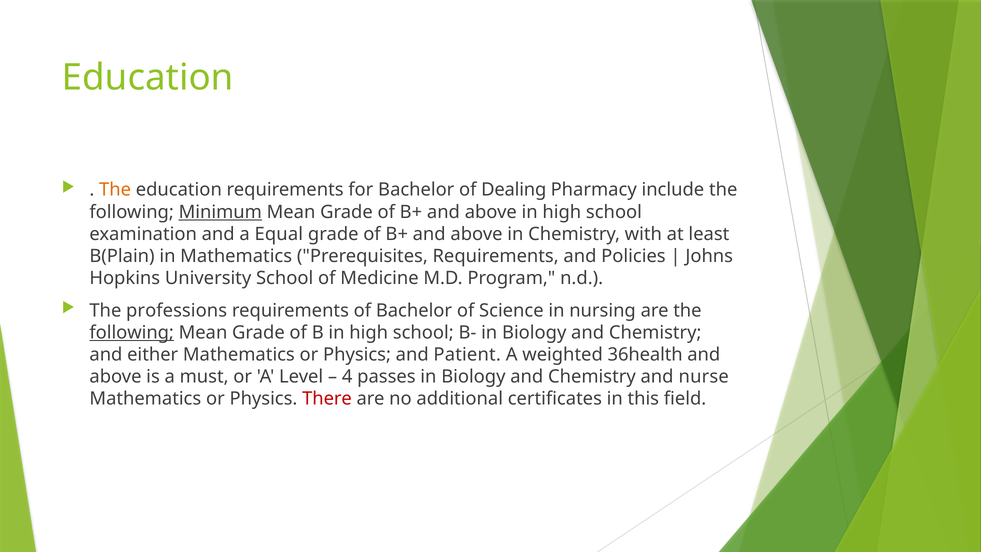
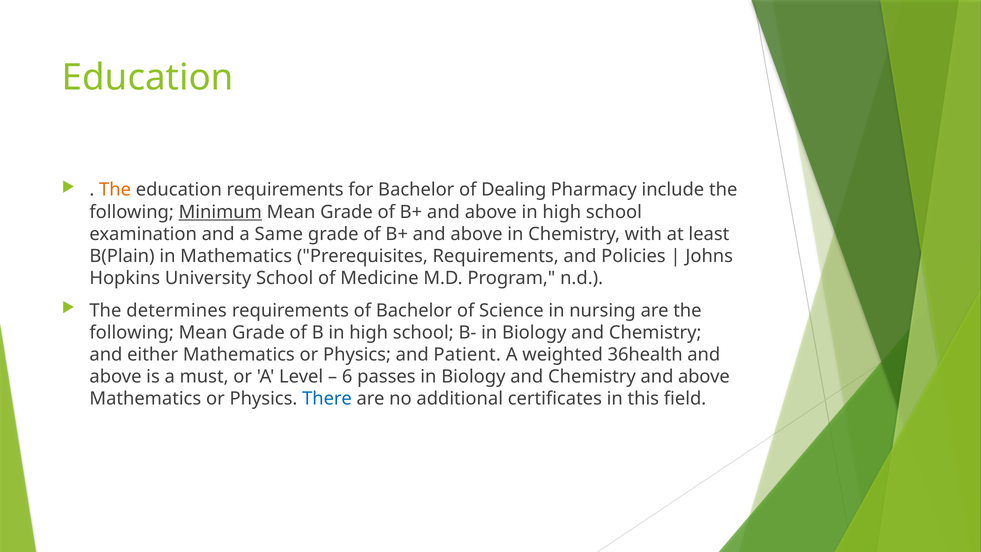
Equal: Equal -> Same (279, 234)
professions: professions -> determines (177, 310)
following underline: present -> none (132, 333)
4: 4 -> 6 (347, 377)
Chemistry and nurse: nurse -> above (704, 377)
There colour: red -> blue (327, 399)
